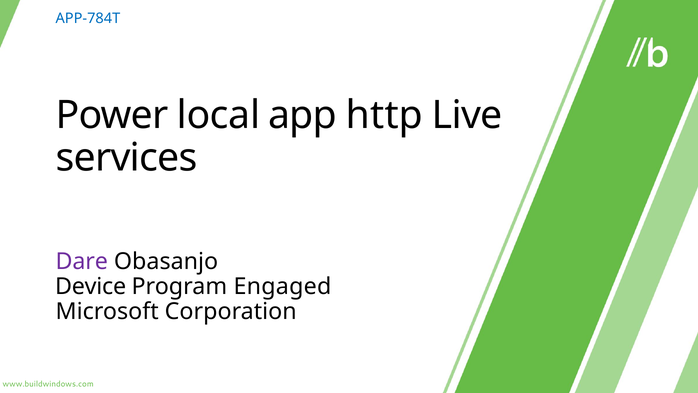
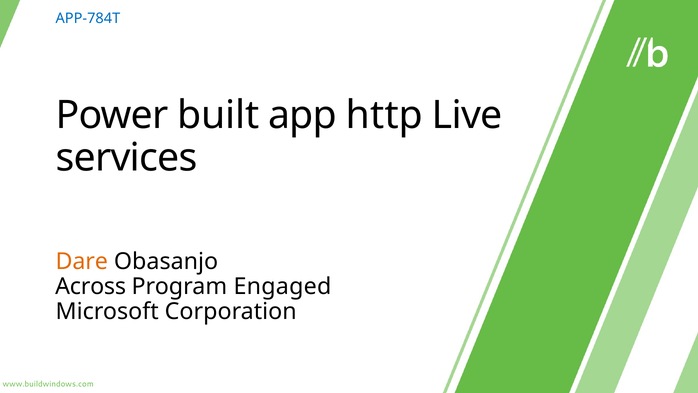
local: local -> built (218, 115)
Dare colour: purple -> orange (82, 261)
Device: Device -> Across (91, 286)
